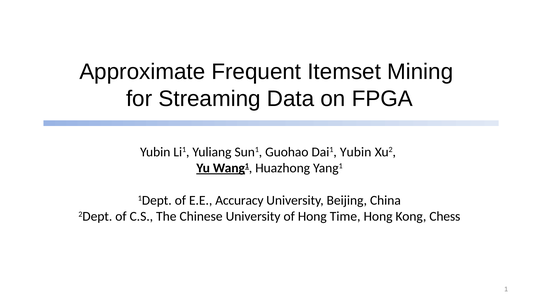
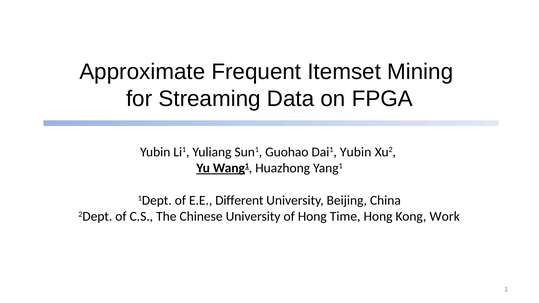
Accuracy: Accuracy -> Different (239, 200)
Chess: Chess -> Work (445, 217)
